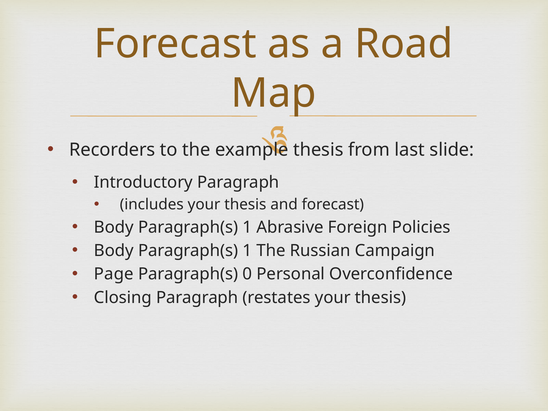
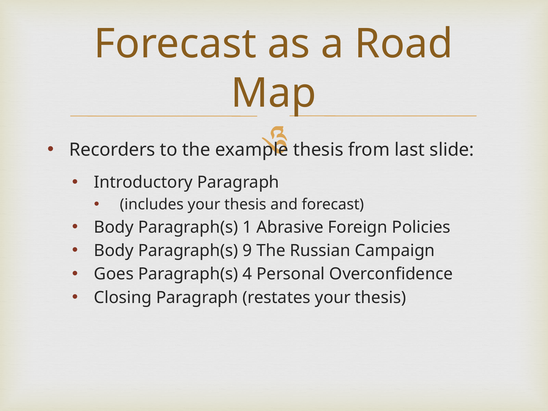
1: 1 -> 9 (247, 251)
Page: Page -> Goes (114, 274)
0: 0 -> 4 (247, 274)
